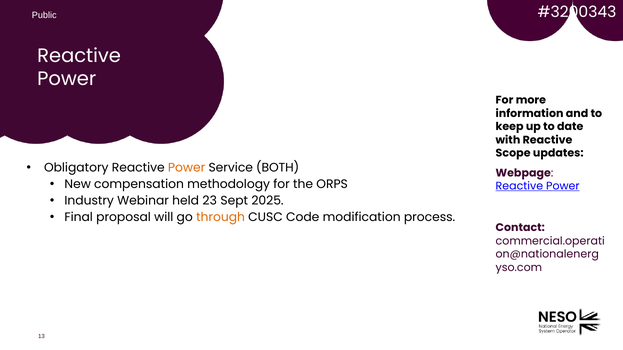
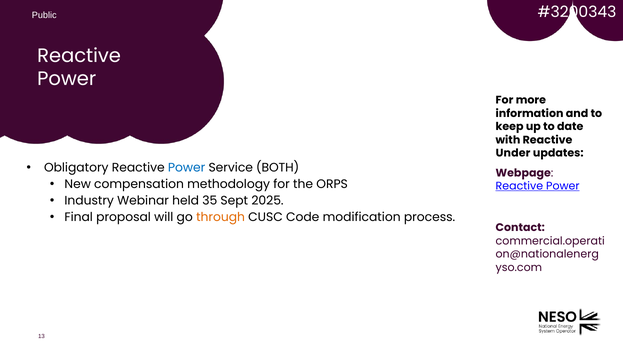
Scope: Scope -> Under (513, 153)
Power colour: orange -> blue (187, 168)
23: 23 -> 35 (210, 201)
